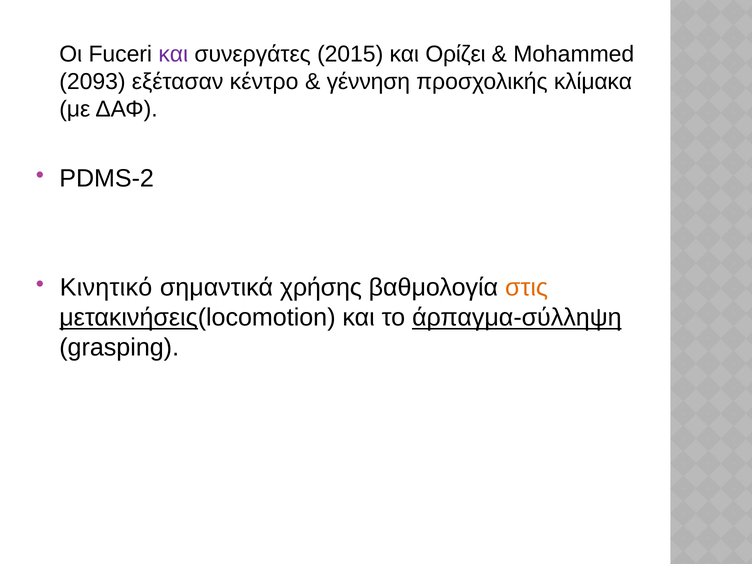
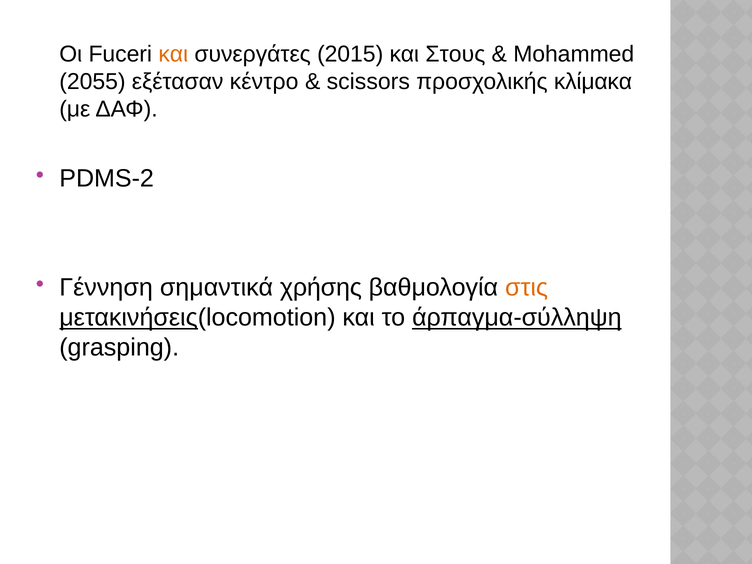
και colour: purple -> orange (173, 54)
Ορίζει: Ορίζει -> Στους (455, 54)
2093: 2093 -> 2055 (92, 82)
γέννηση: γέννηση -> scissors (368, 82)
Κινητικό: Κινητικό -> Γέννηση (106, 288)
